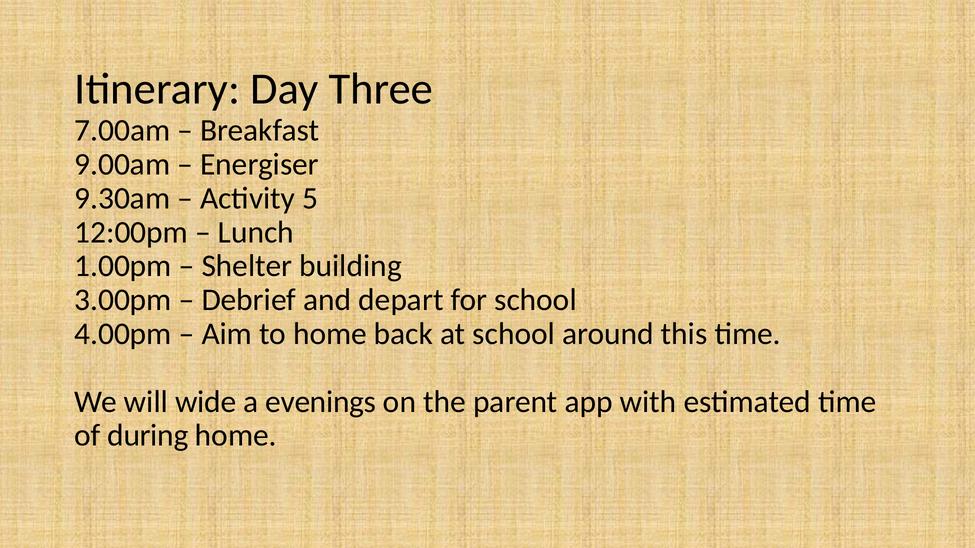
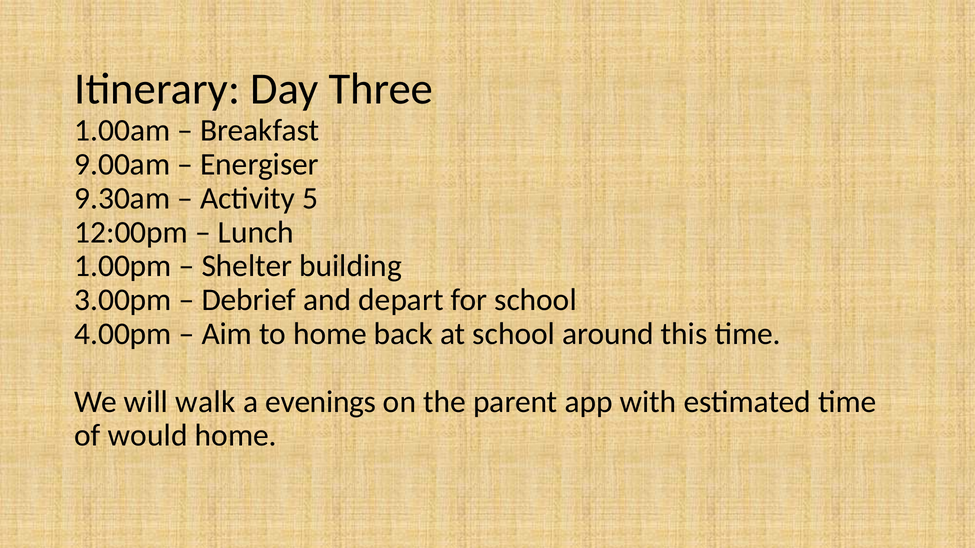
7.00am: 7.00am -> 1.00am (122, 130)
wide: wide -> walk (205, 402)
during: during -> would (148, 436)
